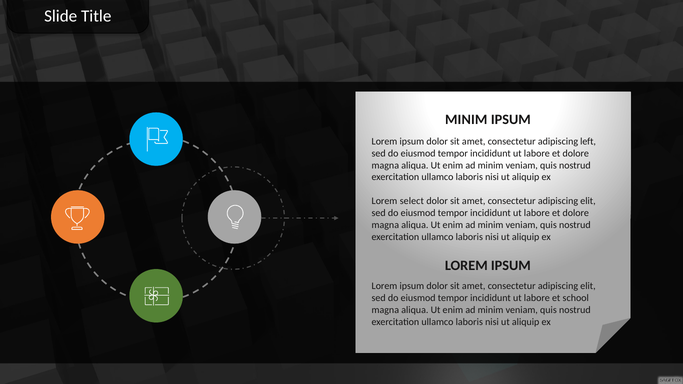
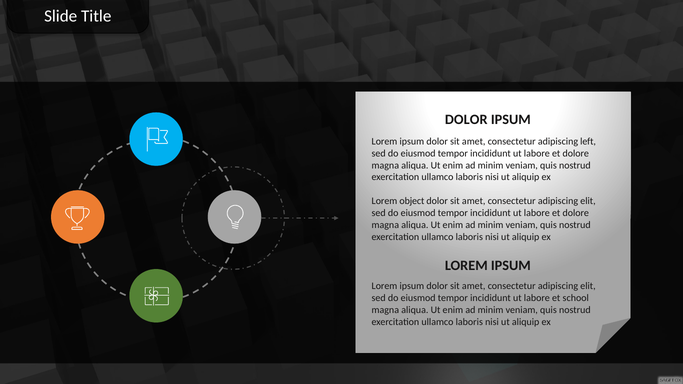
MINIM: MINIM -> DOLOR (466, 120)
select: select -> object (412, 201)
